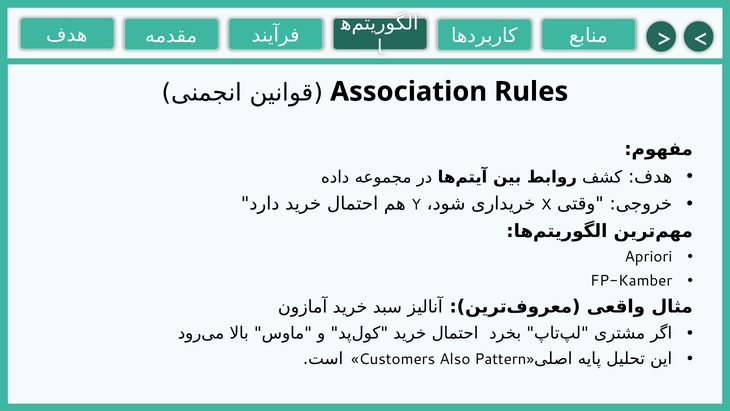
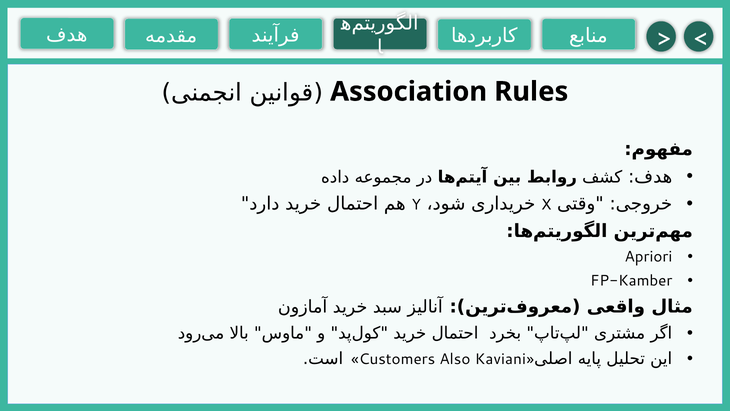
Pattern: Pattern -> Kaviani (500, 359)
